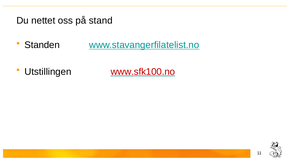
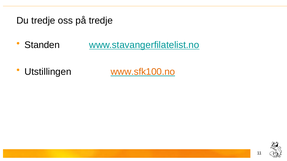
Du nettet: nettet -> tredje (43, 21)
på stand: stand -> tredje (101, 21)
www.sfk100.no colour: red -> orange (143, 72)
